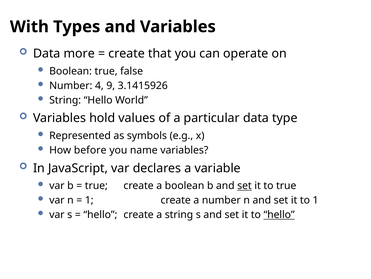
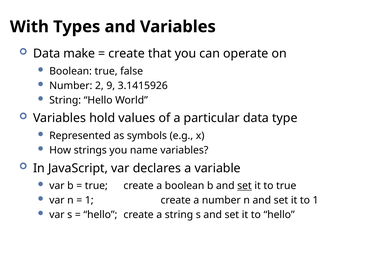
more: more -> make (79, 53)
4: 4 -> 2 (99, 85)
before: before -> strings (90, 150)
hello underline: present -> none (279, 214)
